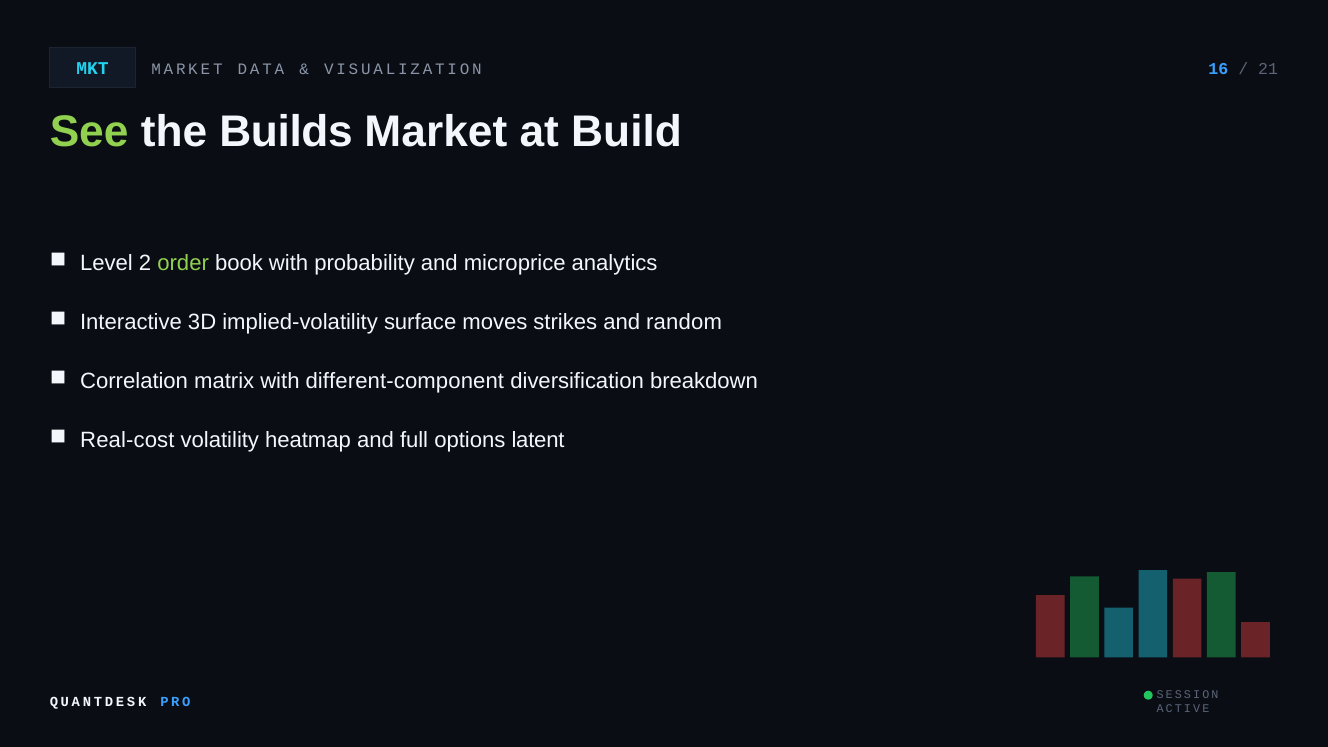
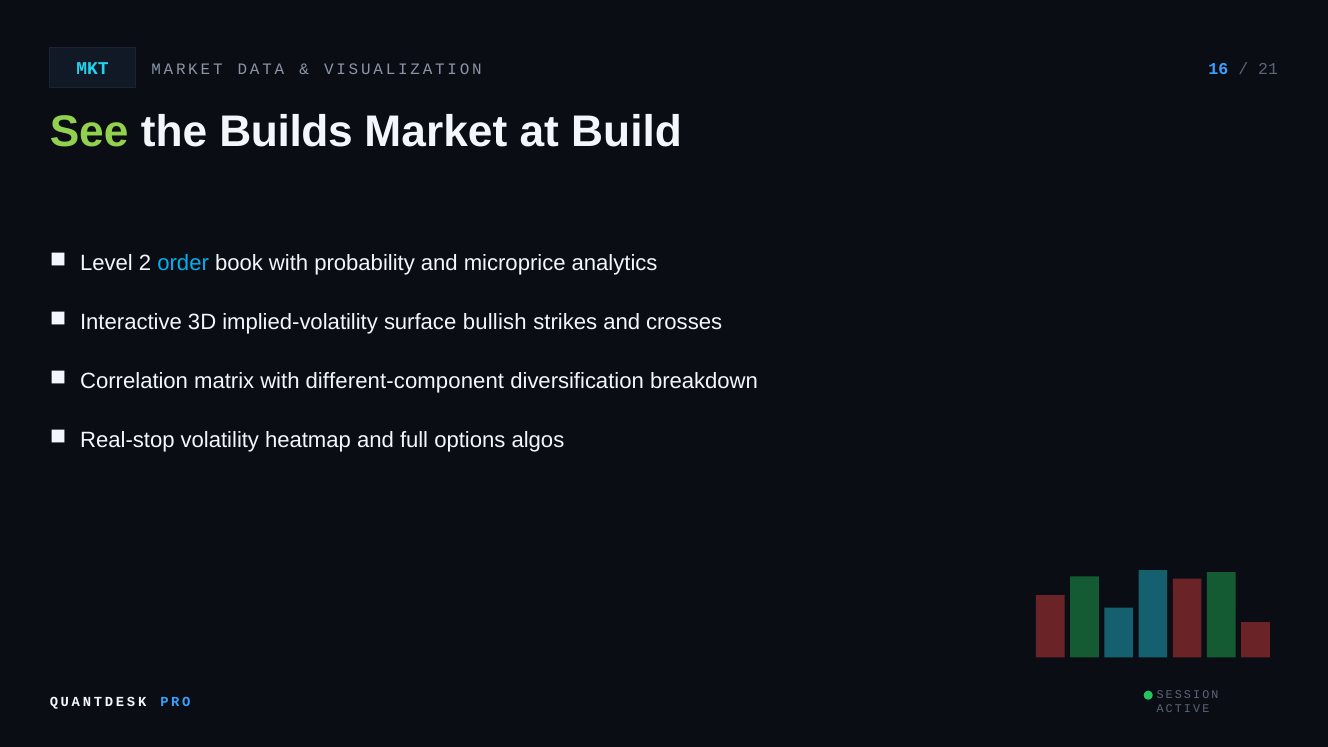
order colour: light green -> light blue (183, 264)
moves: moves -> bullish (495, 323)
random: random -> crosses (684, 323)
Real-cost: Real-cost -> Real-stop (127, 440)
latent: latent -> algos (538, 440)
